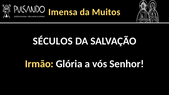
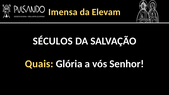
Muitos: Muitos -> Elevam (106, 12)
Irmão: Irmão -> Quais (39, 64)
